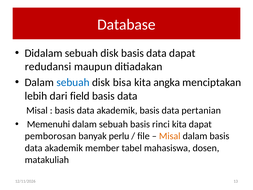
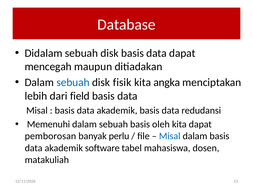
redudansi: redudansi -> mencegah (48, 67)
bisa: bisa -> fisik (122, 82)
pertanian: pertanian -> redudansi (201, 110)
rinci: rinci -> oleh (161, 124)
Misal colour: orange -> blue (170, 136)
member: member -> software (102, 148)
